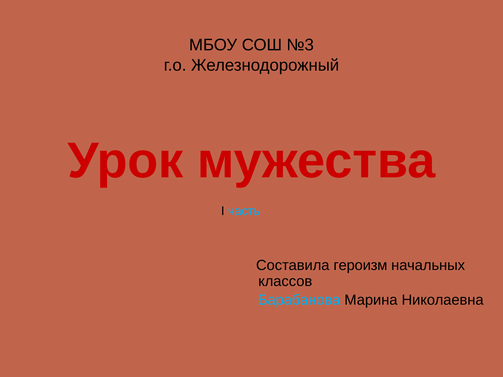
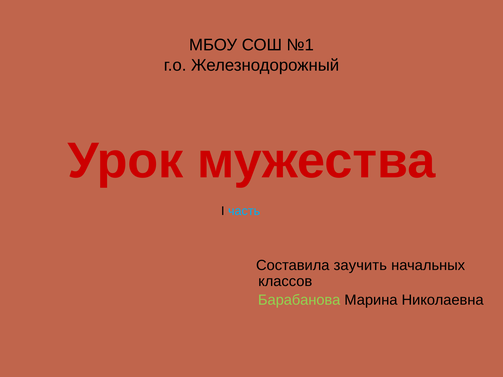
№3: №3 -> №1 (300, 45)
героизм: героизм -> заучить (360, 266)
Барабанова colour: light blue -> light green (299, 300)
